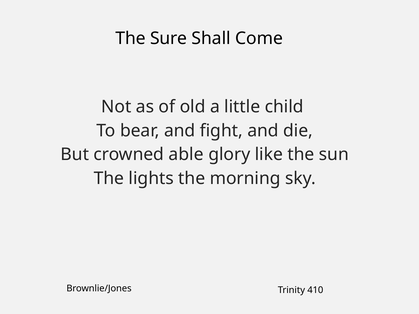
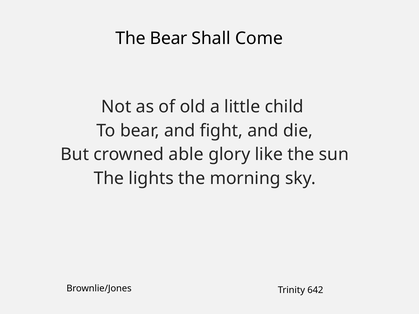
The Sure: Sure -> Bear (169, 38)
410: 410 -> 642 (315, 290)
